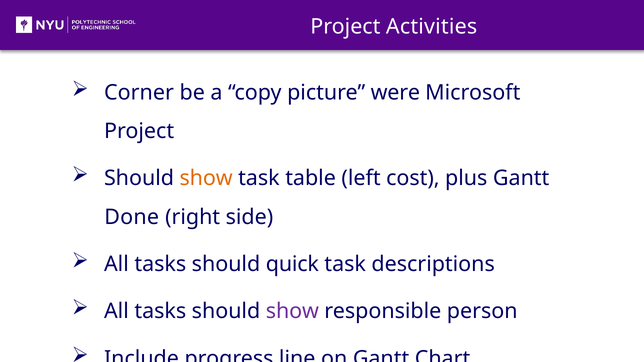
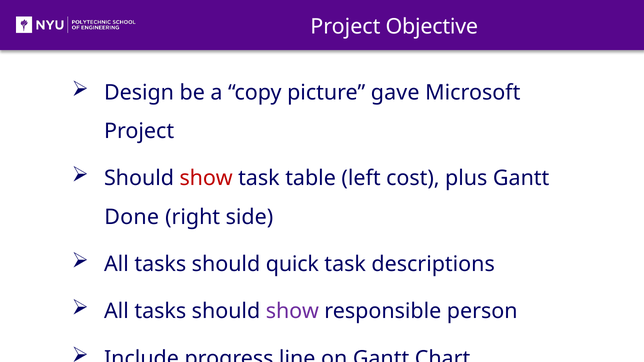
Activities: Activities -> Objective (432, 27)
Corner: Corner -> Design (139, 93)
were: were -> gave (395, 93)
show colour: orange -> red (206, 178)
